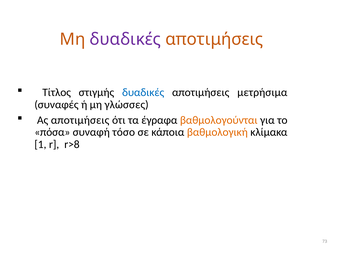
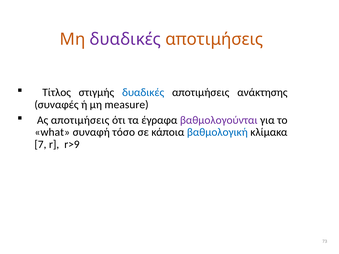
μετρήσιμα: μετρήσιμα -> ανάκτησης (262, 92)
γλώσσες: γλώσσες -> measure (127, 105)
βαθμολογούνται colour: orange -> purple (219, 120)
πόσα: πόσα -> what (52, 132)
βαθμολογική colour: orange -> blue (217, 132)
1: 1 -> 7 (40, 145)
r>8: r>8 -> r>9 (72, 145)
